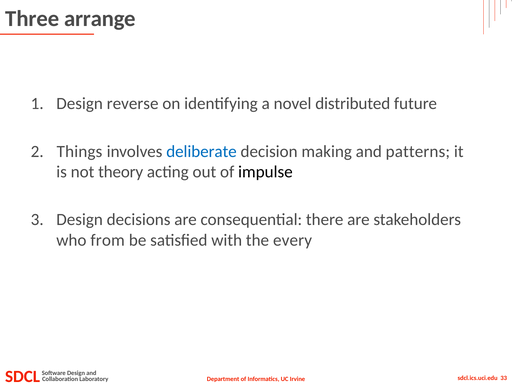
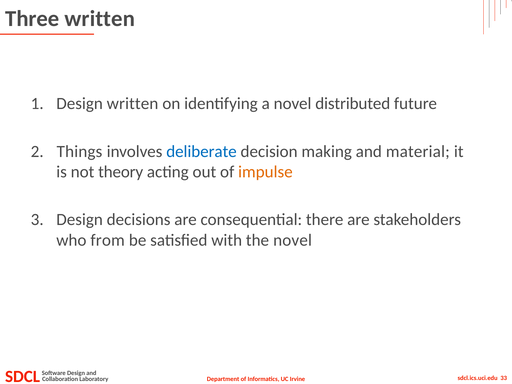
Three arrange: arrange -> written (100, 19)
Design reverse: reverse -> written (133, 104)
patterns: patterns -> material (418, 151)
impulse colour: black -> orange (265, 172)
the every: every -> novel (293, 240)
